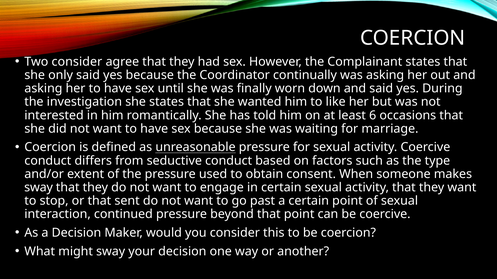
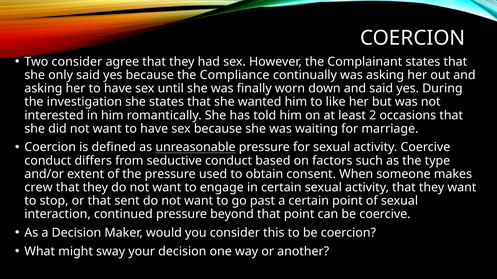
Coordinator: Coordinator -> Compliance (235, 75)
6: 6 -> 2 (373, 116)
sway: sway -> crew (38, 188)
